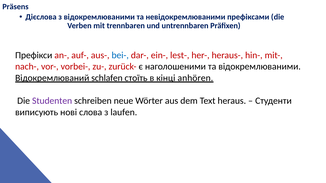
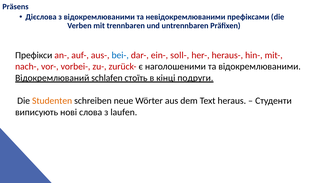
lest-: lest- -> soll- (180, 55)
anhören: anhören -> подруги (195, 78)
Studenten colour: purple -> orange (52, 101)
